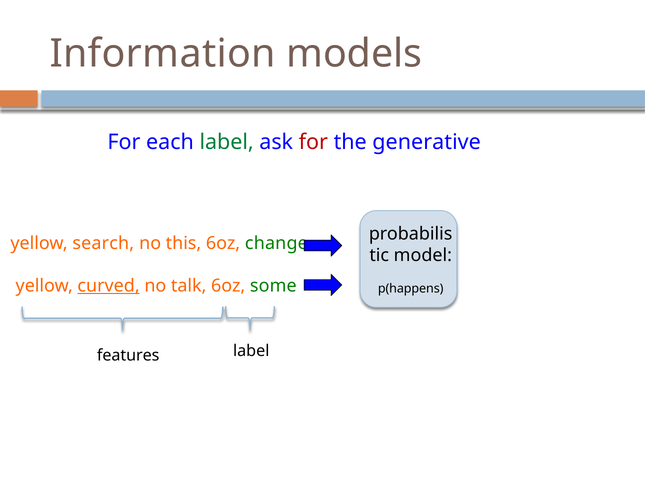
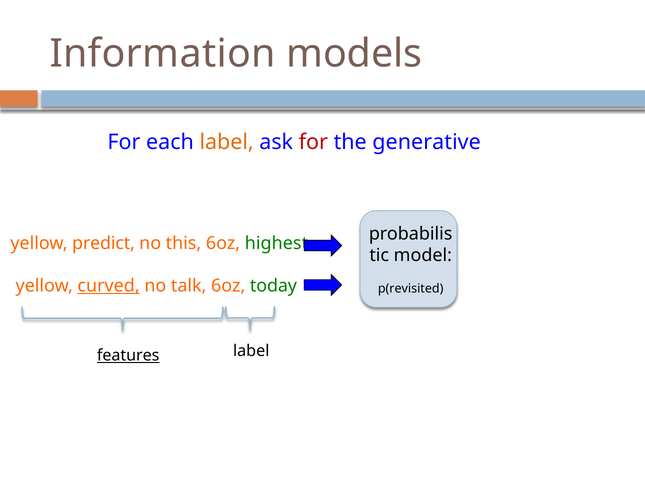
label colour: green -> orange (227, 142)
search: search -> predict (103, 243)
change: change -> highest (276, 243)
some: some -> today (273, 286)
p(happens: p(happens -> p(revisited (411, 288)
features underline: none -> present (128, 355)
